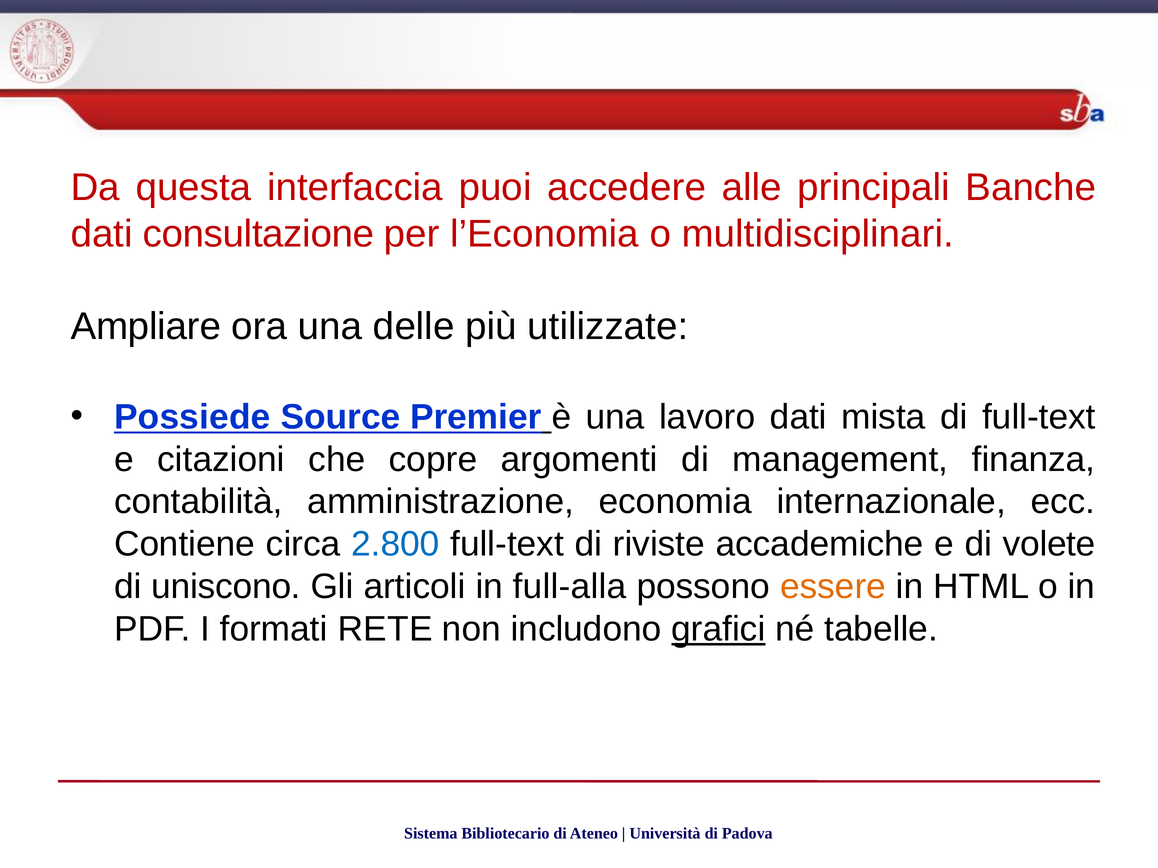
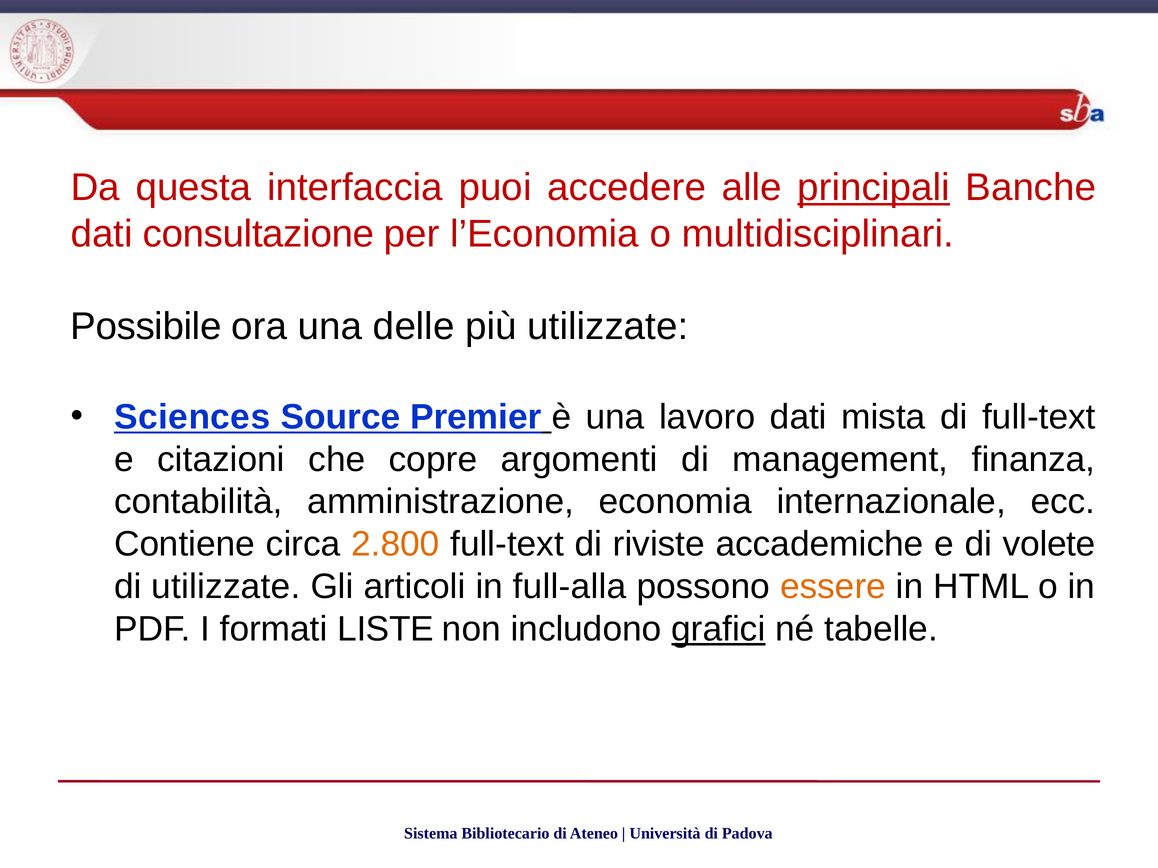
principali underline: none -> present (874, 188)
Ampliare: Ampliare -> Possibile (146, 327)
Possiede: Possiede -> Sciences (192, 417)
2.800 colour: blue -> orange (395, 545)
di uniscono: uniscono -> utilizzate (226, 587)
RETE: RETE -> LISTE (386, 629)
